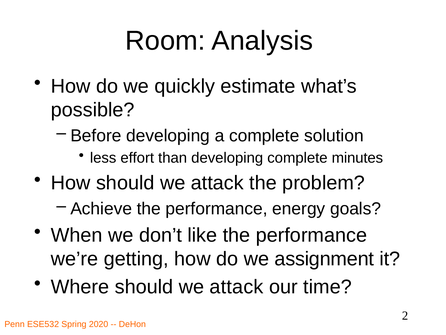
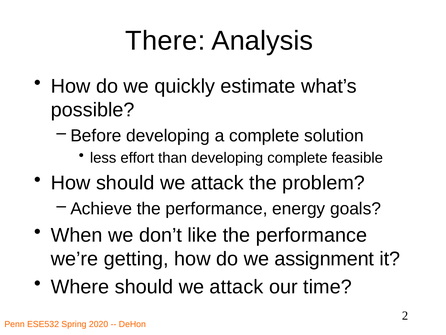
Room: Room -> There (165, 41)
minutes: minutes -> feasible (357, 158)
